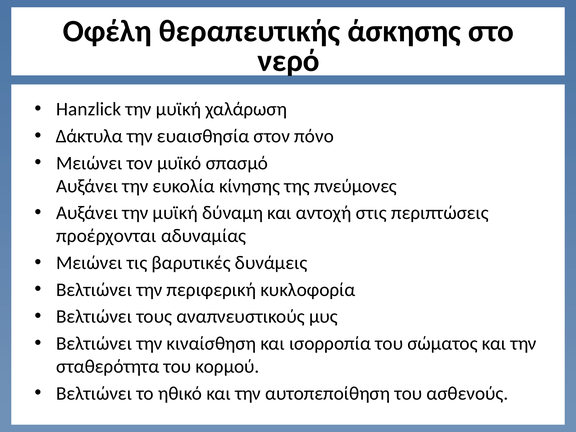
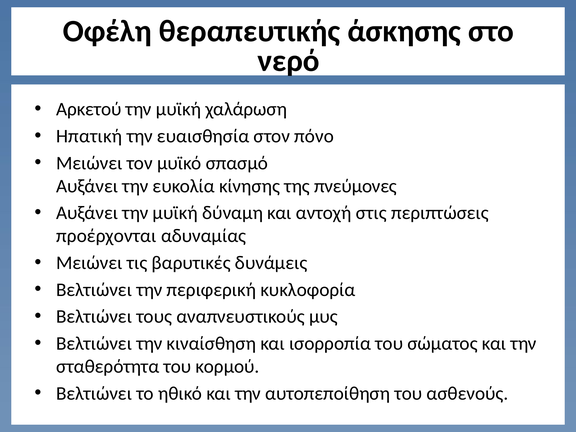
Hanzlick: Hanzlick -> Αρκετού (89, 109)
Δάκτυλα: Δάκτυλα -> Ηπατική (89, 136)
